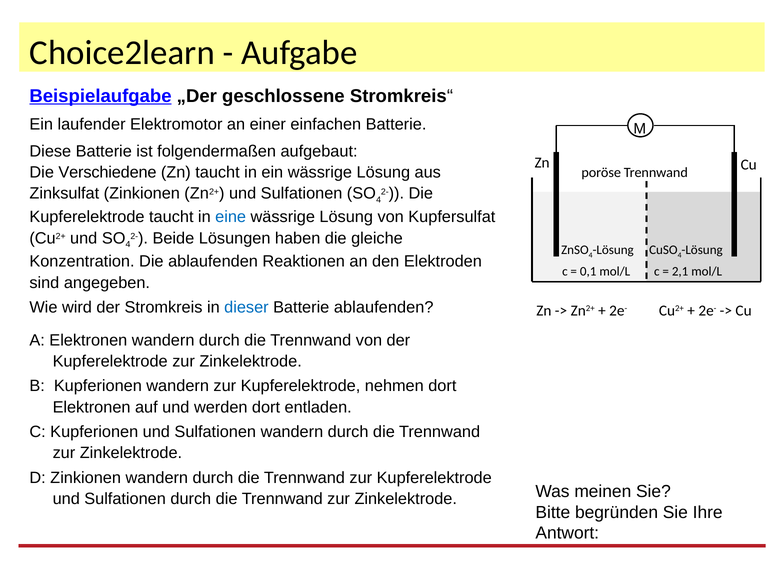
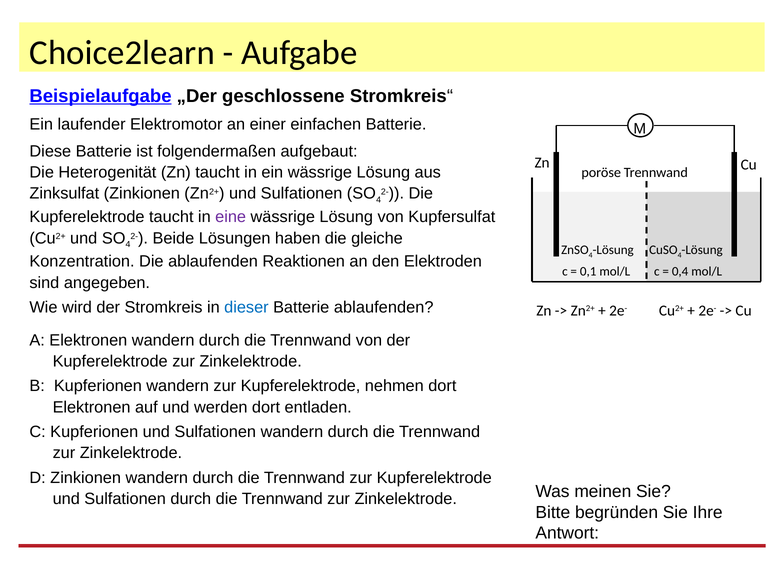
Verschiedene: Verschiedene -> Heterogenität (107, 172)
eine colour: blue -> purple (231, 217)
2,1: 2,1 -> 0,4 (680, 271)
